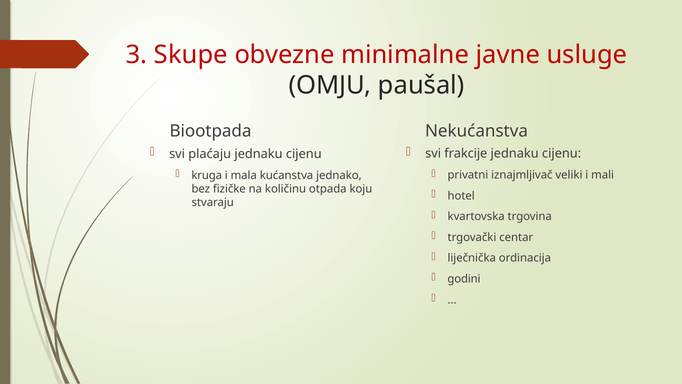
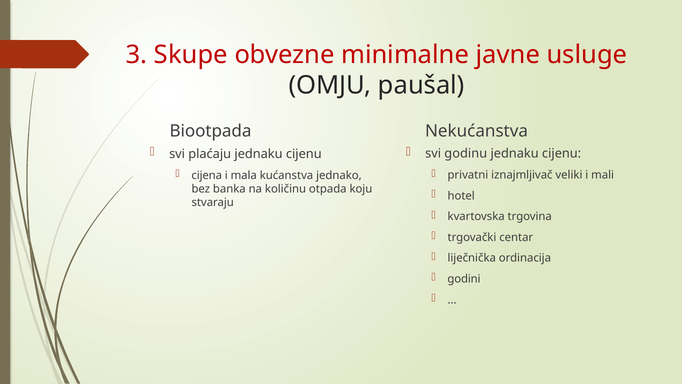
frakcije: frakcije -> godinu (466, 154)
kruga: kruga -> cijena (207, 175)
fizičke: fizičke -> banka (229, 189)
